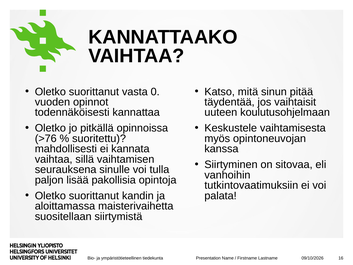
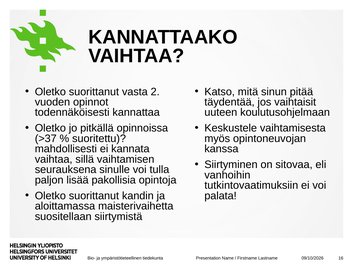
0: 0 -> 2 (155, 92)
>76: >76 -> >37 (46, 138)
